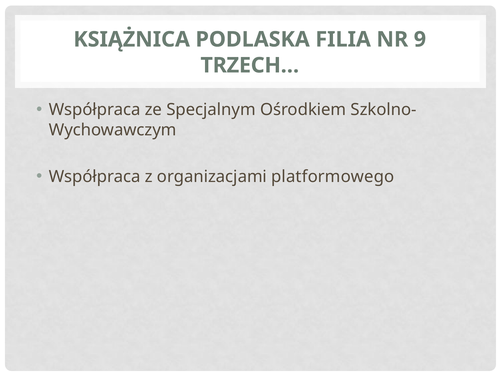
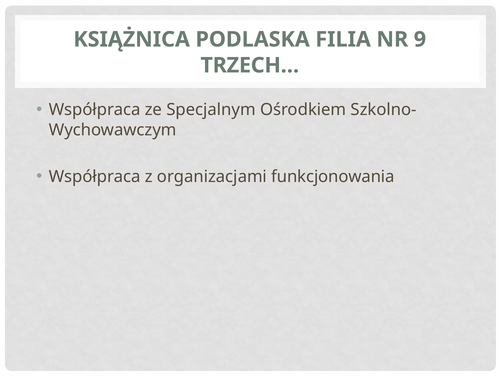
platformowego: platformowego -> funkcjonowania (333, 177)
